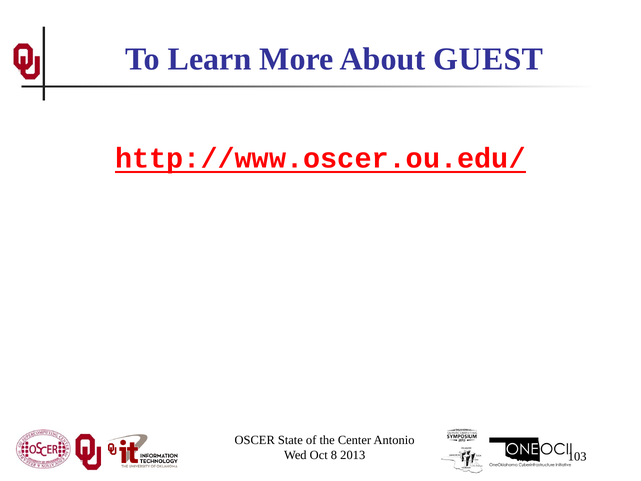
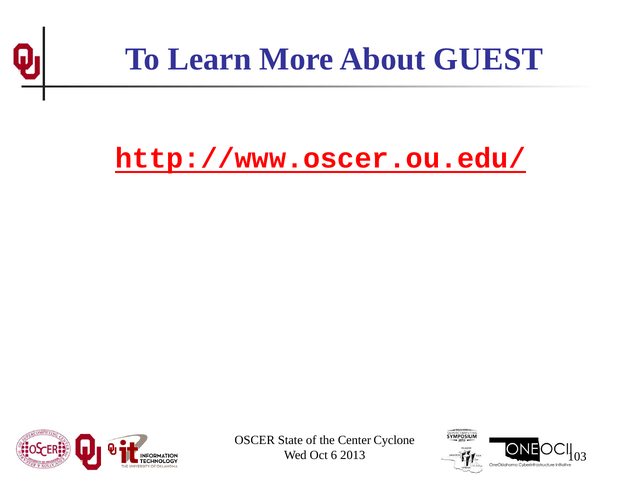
Antonio: Antonio -> Cyclone (394, 440)
8: 8 -> 6 (334, 455)
